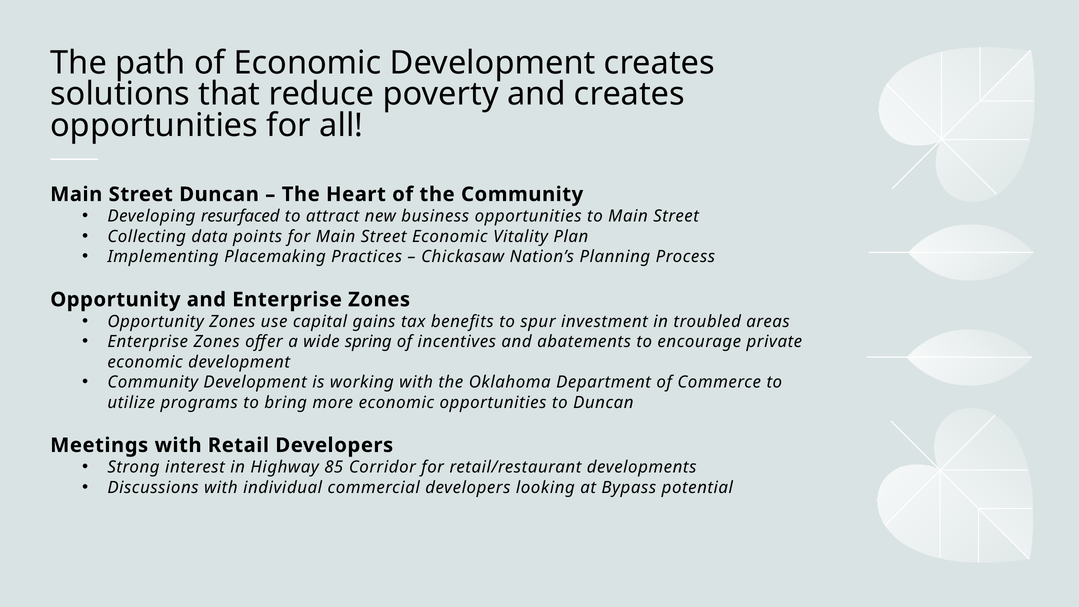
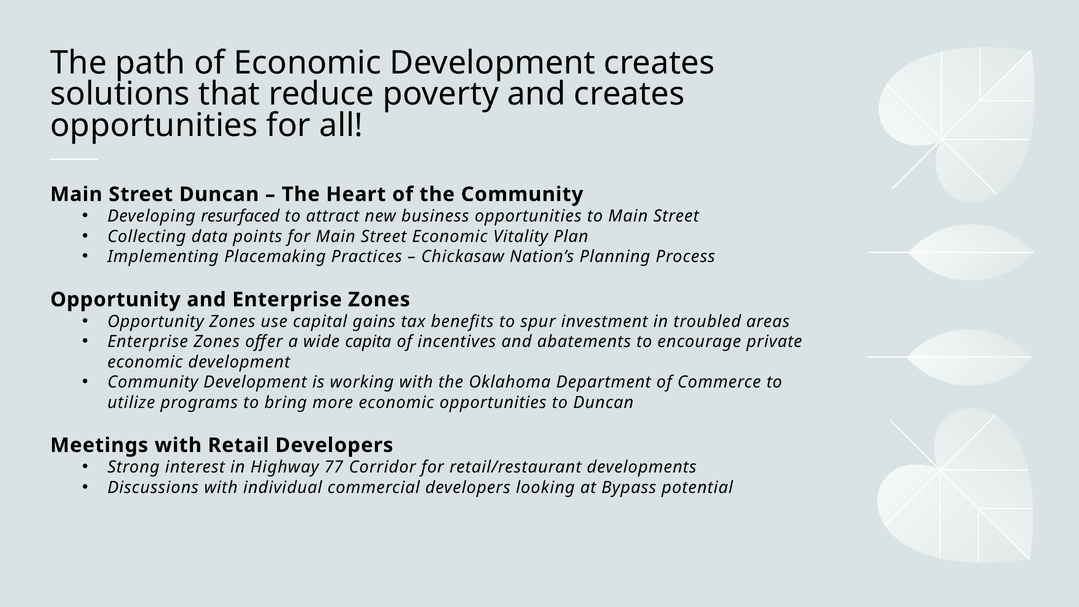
spring: spring -> capita (368, 342)
85: 85 -> 77 (334, 467)
